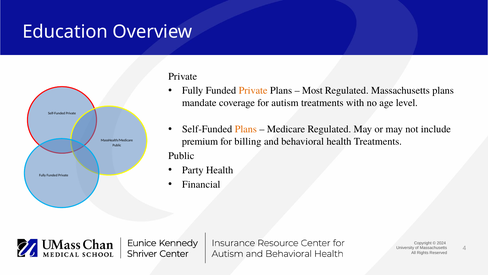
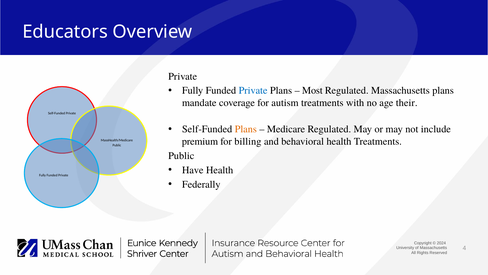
Education: Education -> Educators (65, 32)
Private colour: orange -> blue (253, 90)
level: level -> their (407, 103)
Party: Party -> Have (193, 170)
Financial: Financial -> Federally (201, 184)
